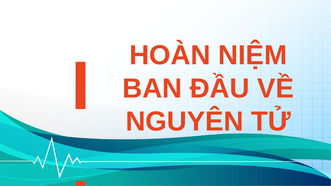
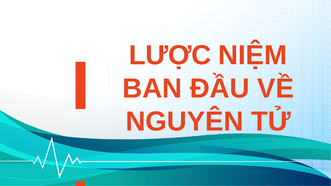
HOÀN: HOÀN -> LƯỢC (170, 55)
